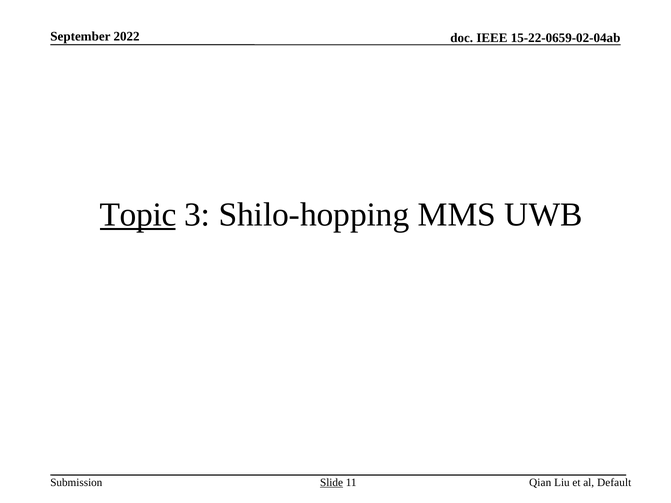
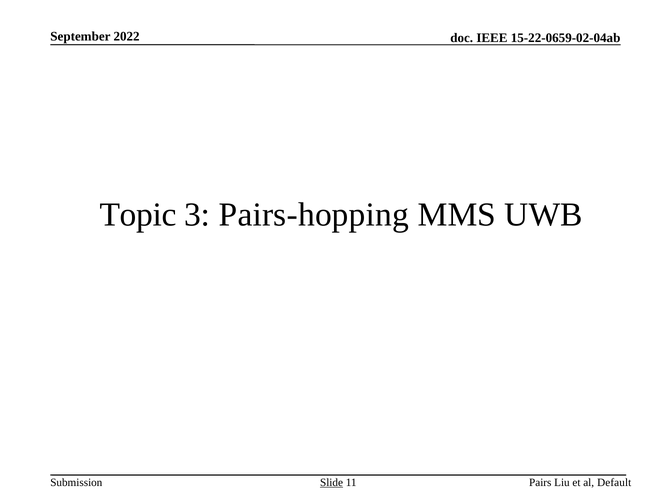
Topic underline: present -> none (138, 215)
Shilo-hopping: Shilo-hopping -> Pairs-hopping (314, 215)
Qian: Qian -> Pairs (540, 483)
